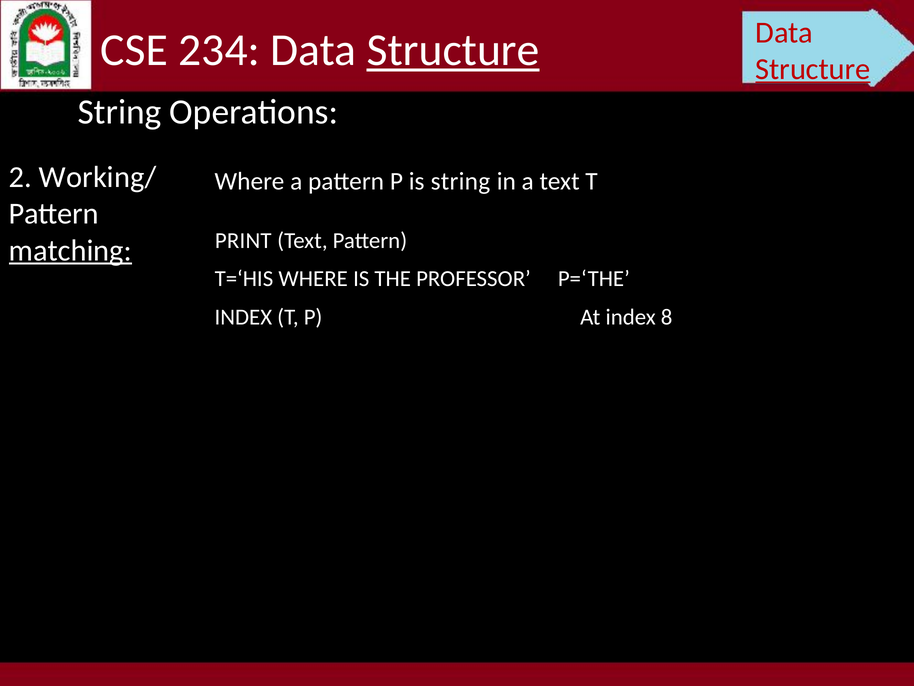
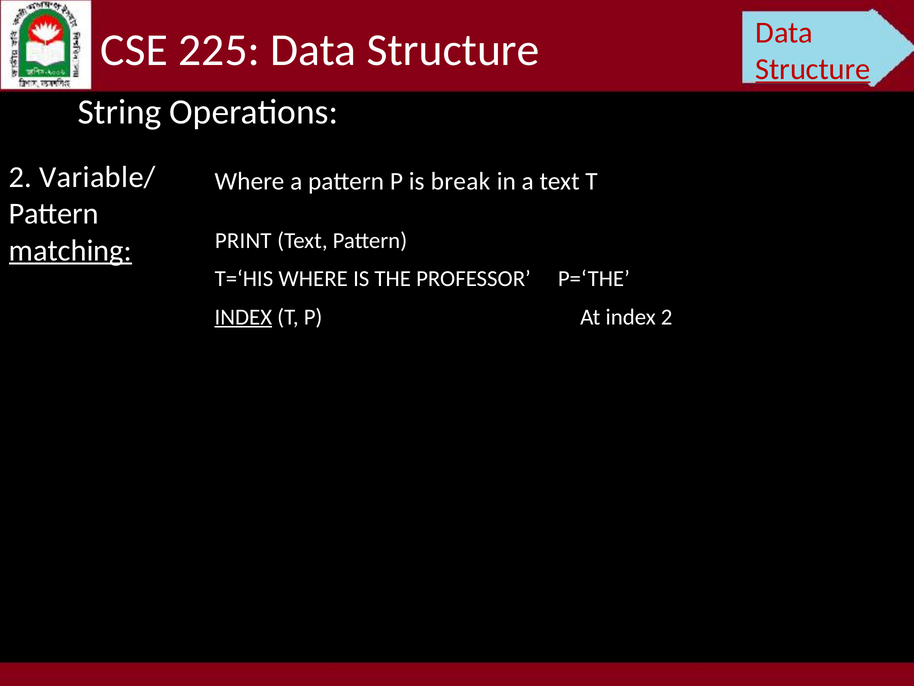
234: 234 -> 225 (219, 50)
Structure underline: present -> none (453, 50)
Working/: Working/ -> Variable/ (98, 177)
is string: string -> break (460, 181)
INDEX underline: none -> present (243, 317)
index 8: 8 -> 2 (667, 317)
